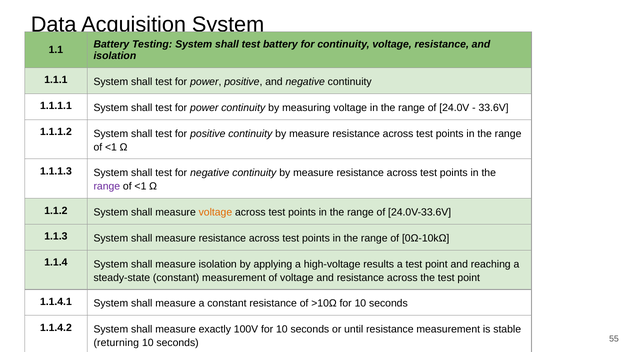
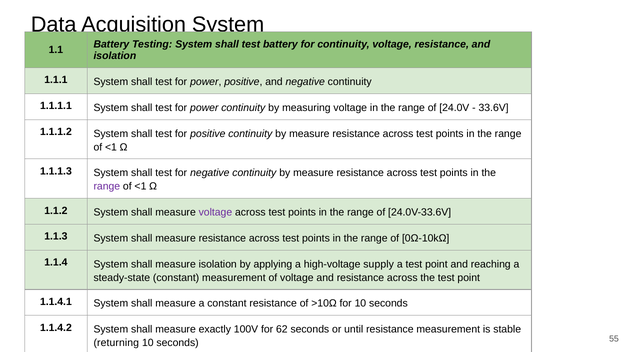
voltage colour: orange -> purple (215, 212)
results: results -> supply (379, 264)
100V for 10: 10 -> 62 (282, 329)
